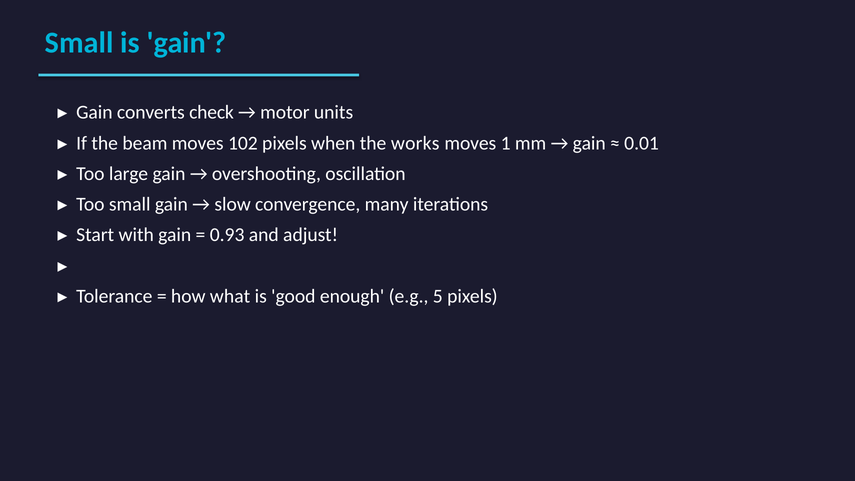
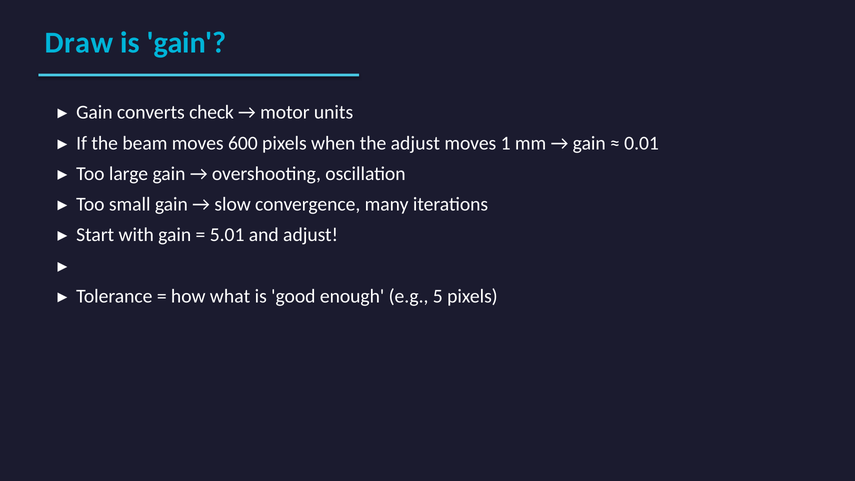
Small: Small -> Draw (79, 43)
102: 102 -> 600 (243, 143)
the works: works -> adjust (415, 143)
0.93: 0.93 -> 5.01 (227, 235)
